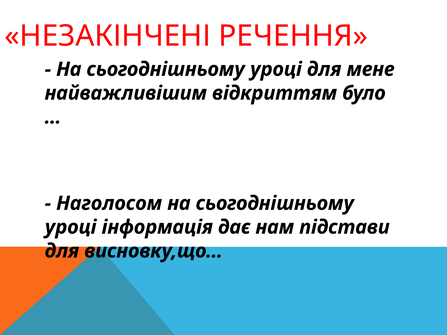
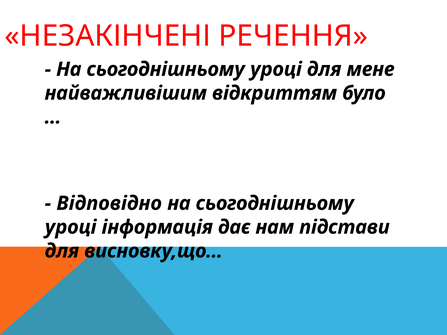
Наголосом: Наголосом -> Відповідно (109, 203)
